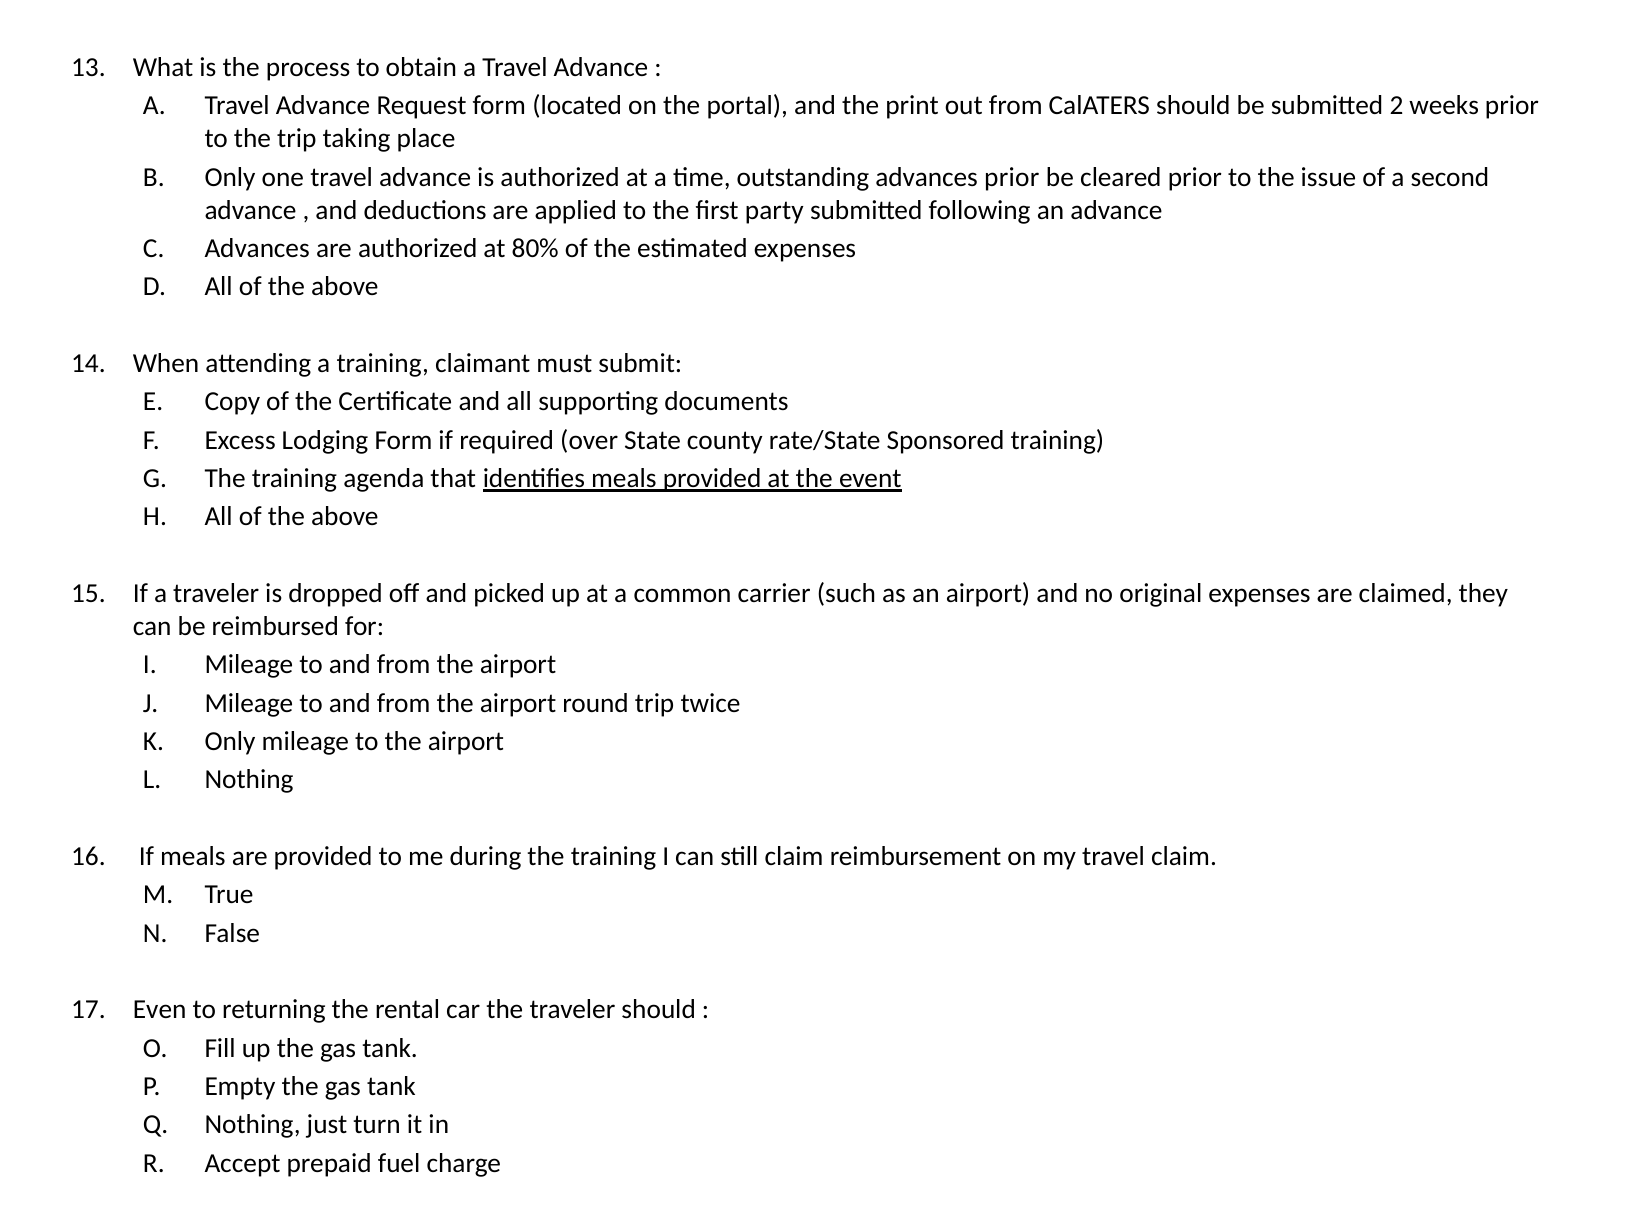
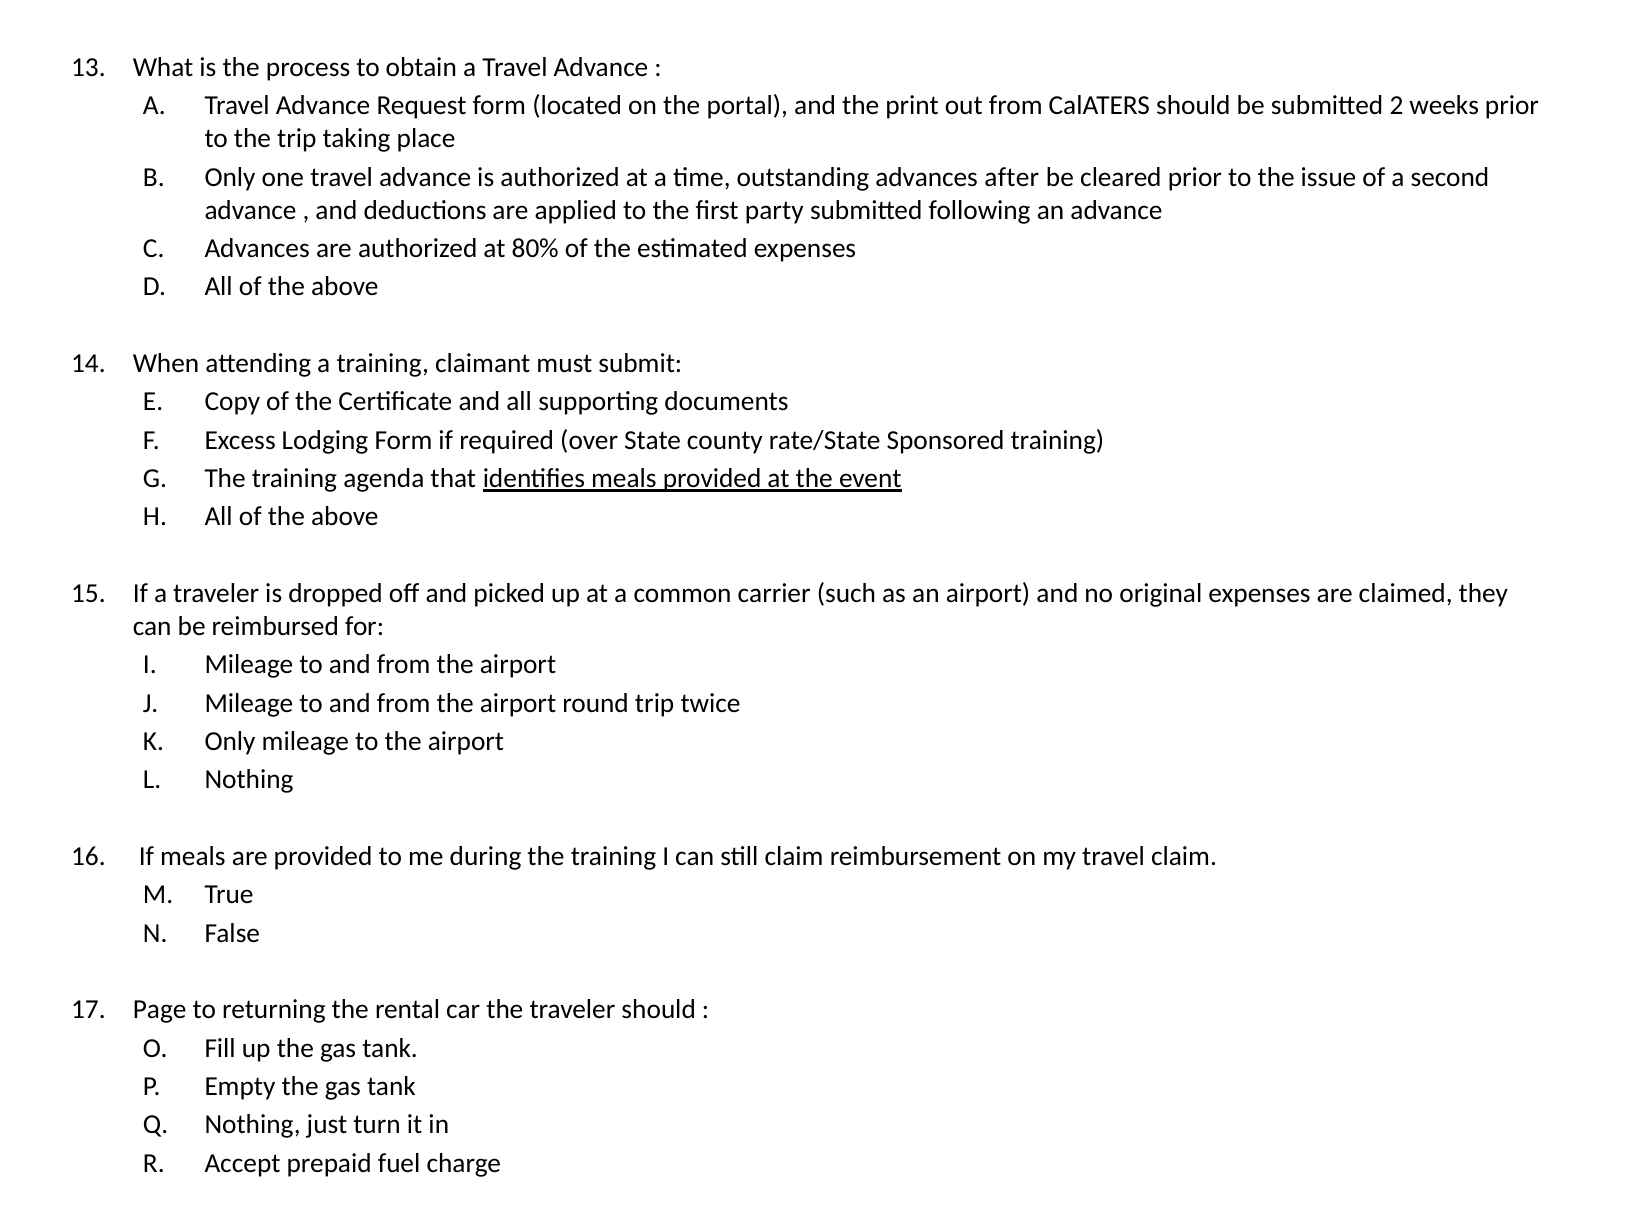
advances prior: prior -> after (1012, 177)
Even: Even -> Page (160, 1009)
